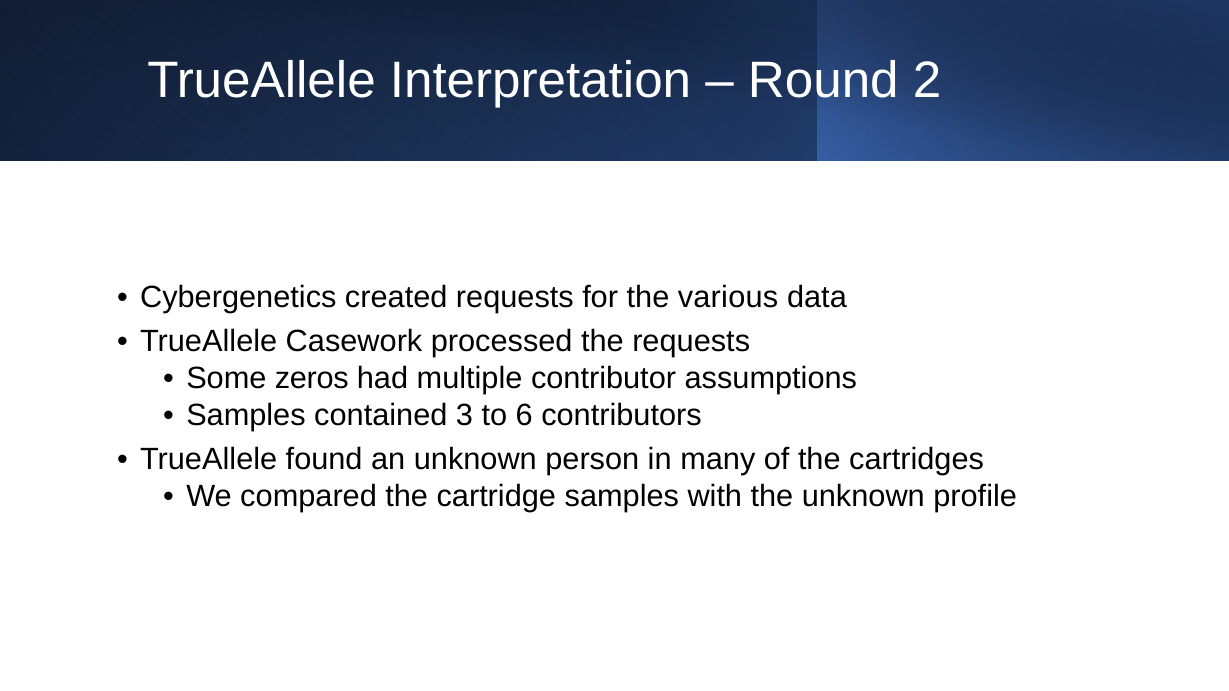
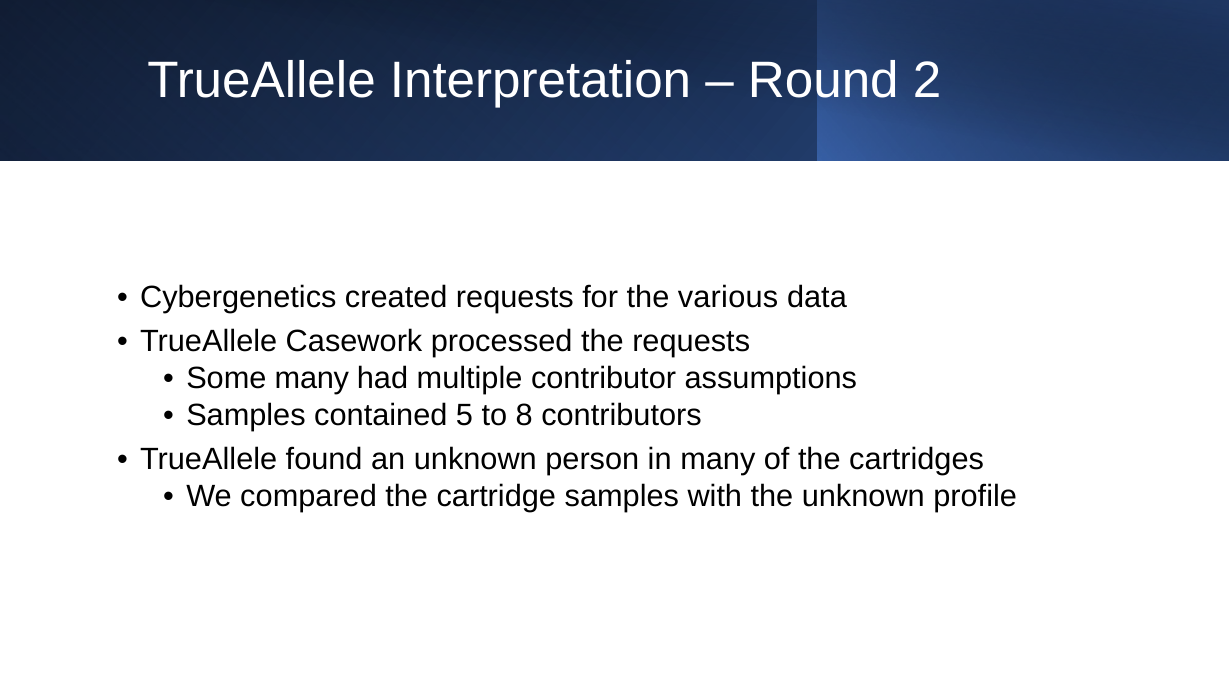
Some zeros: zeros -> many (312, 379)
3: 3 -> 5 (464, 416)
6: 6 -> 8 (524, 416)
